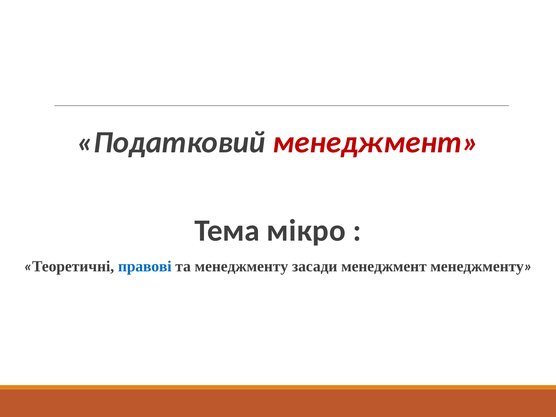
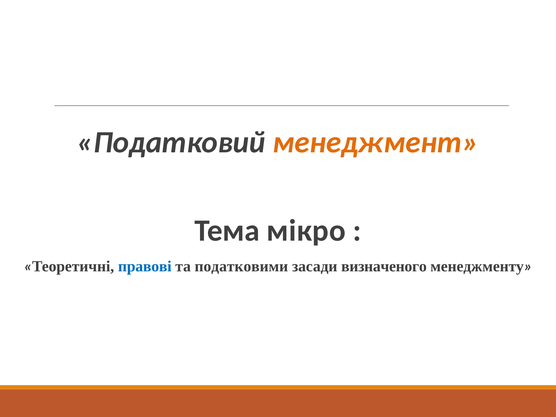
менеджмент colour: red -> orange (376, 142)
та менеджменту: менеджменту -> податковими (241, 267)
засади менеджмент: менеджмент -> визначеного (384, 267)
